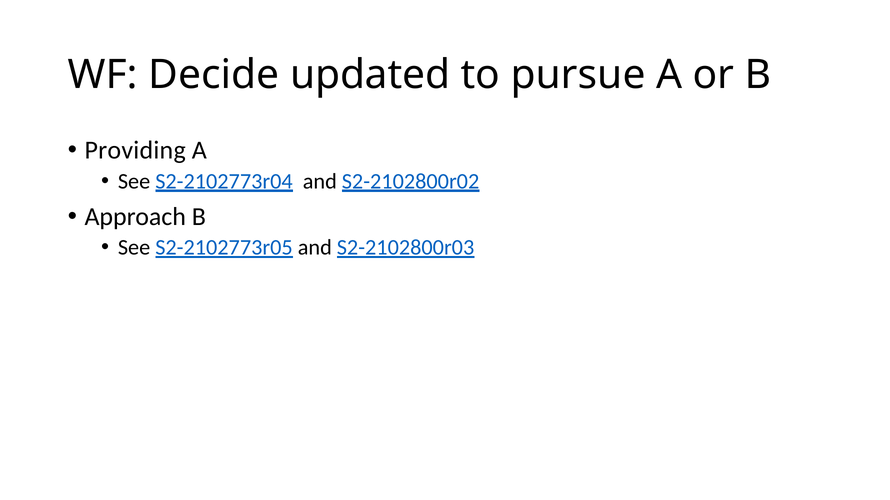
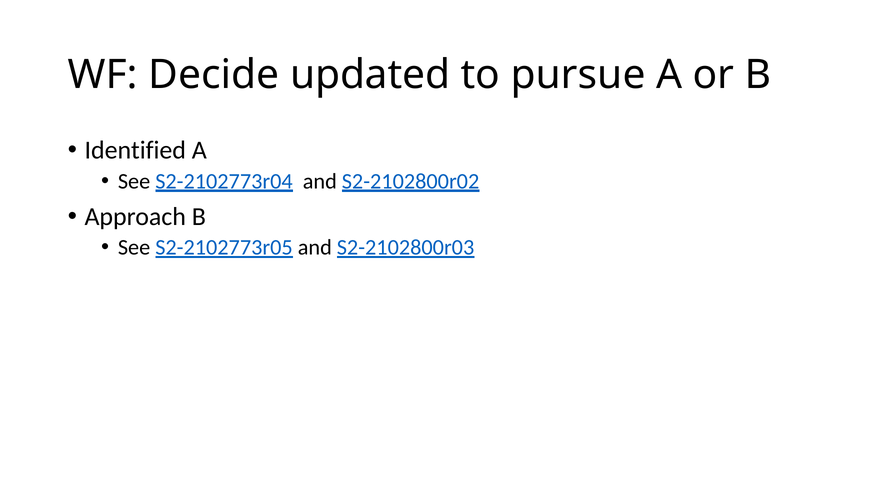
Providing: Providing -> Identified (135, 150)
